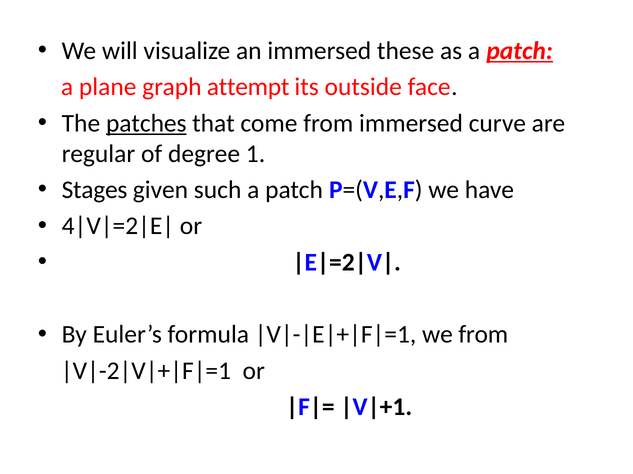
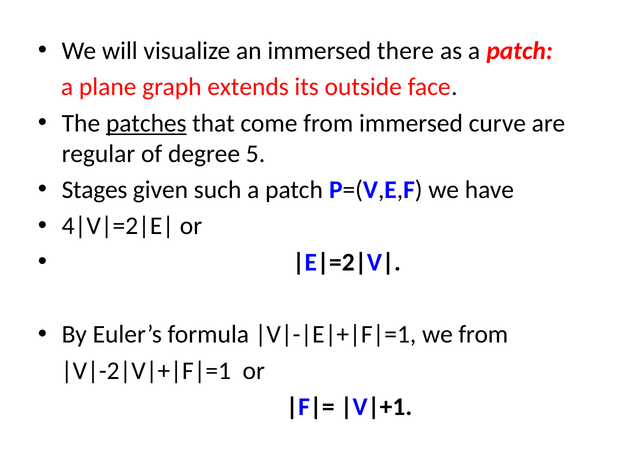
these: these -> there (406, 51)
patch underline: present -> none (520, 51)
attempt: attempt -> extends (248, 87)
1: 1 -> 5 (256, 154)
